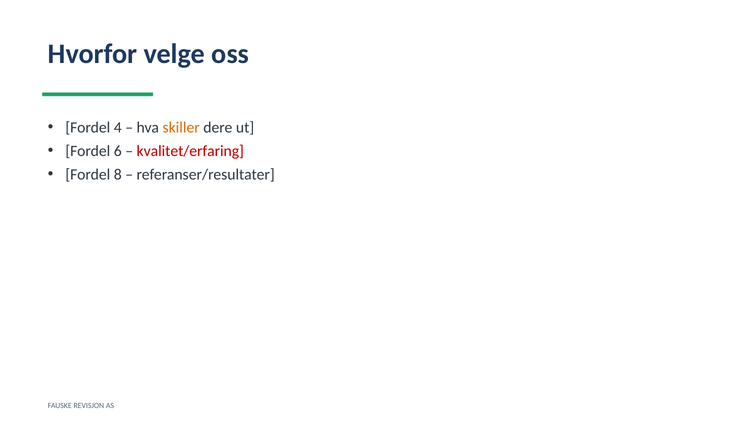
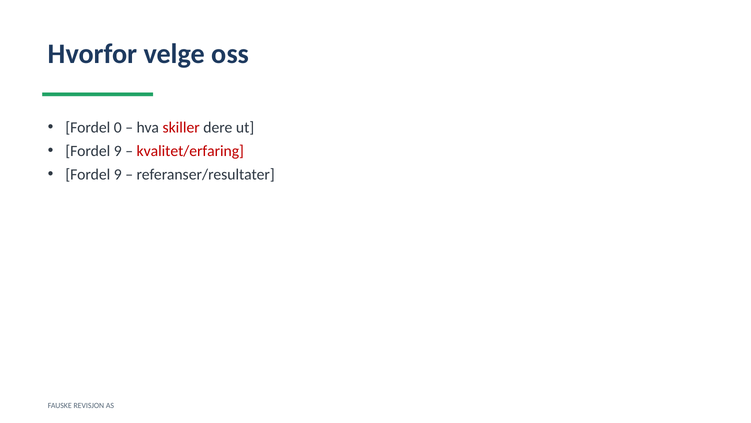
4: 4 -> 0 (118, 127)
skiller colour: orange -> red (181, 127)
6: 6 -> 9 (118, 151)
8: 8 -> 9 (118, 174)
